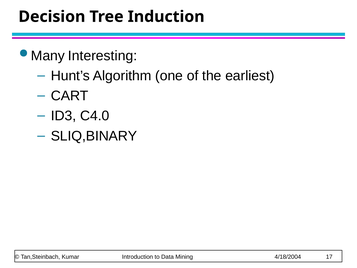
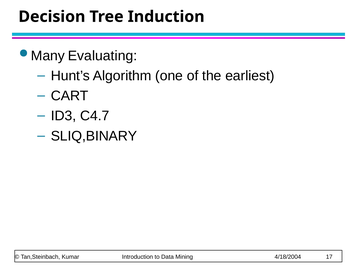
Interesting: Interesting -> Evaluating (103, 56)
C4.0: C4.0 -> C4.7 (95, 116)
